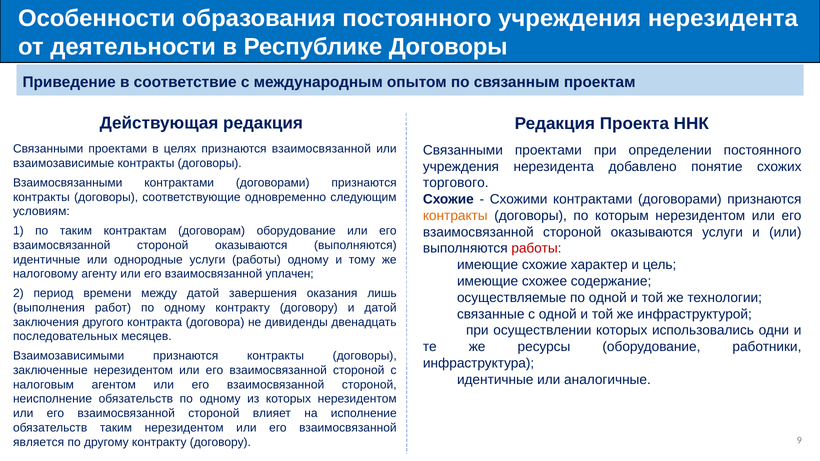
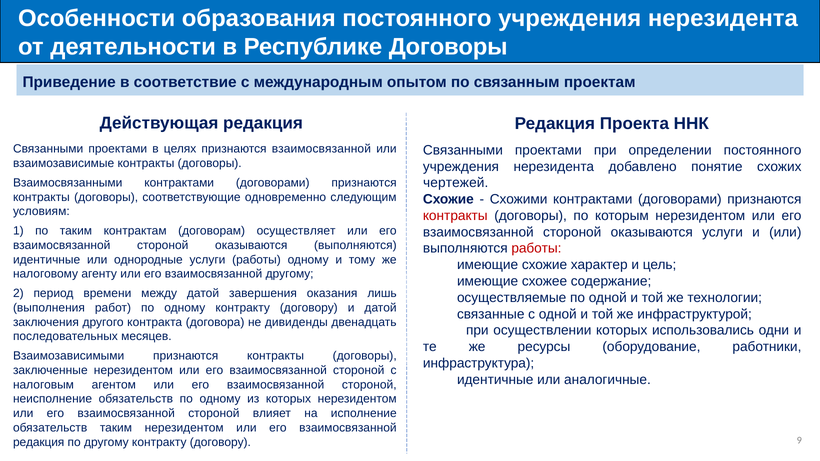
торгового: торгового -> чертежей (456, 183)
контракты colour: orange -> red (455, 216)
договорам оборудование: оборудование -> осуществляет (296, 231)
взаимосвязанной уплачен: уплачен -> другому (290, 274)
является: является -> редакция (39, 442)
